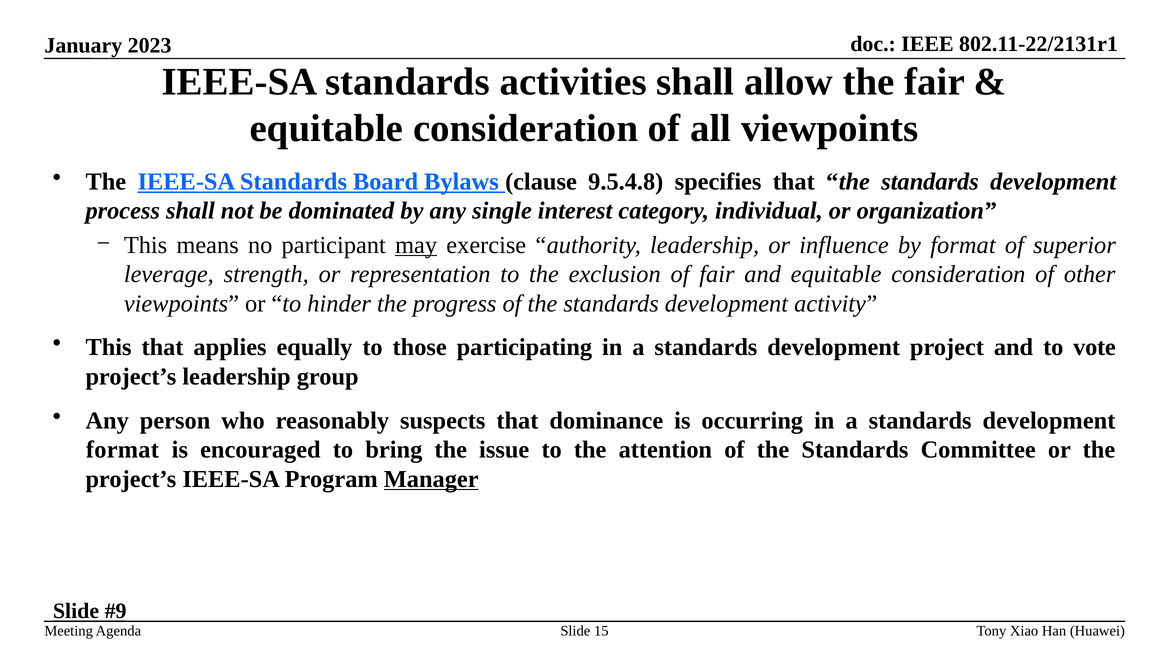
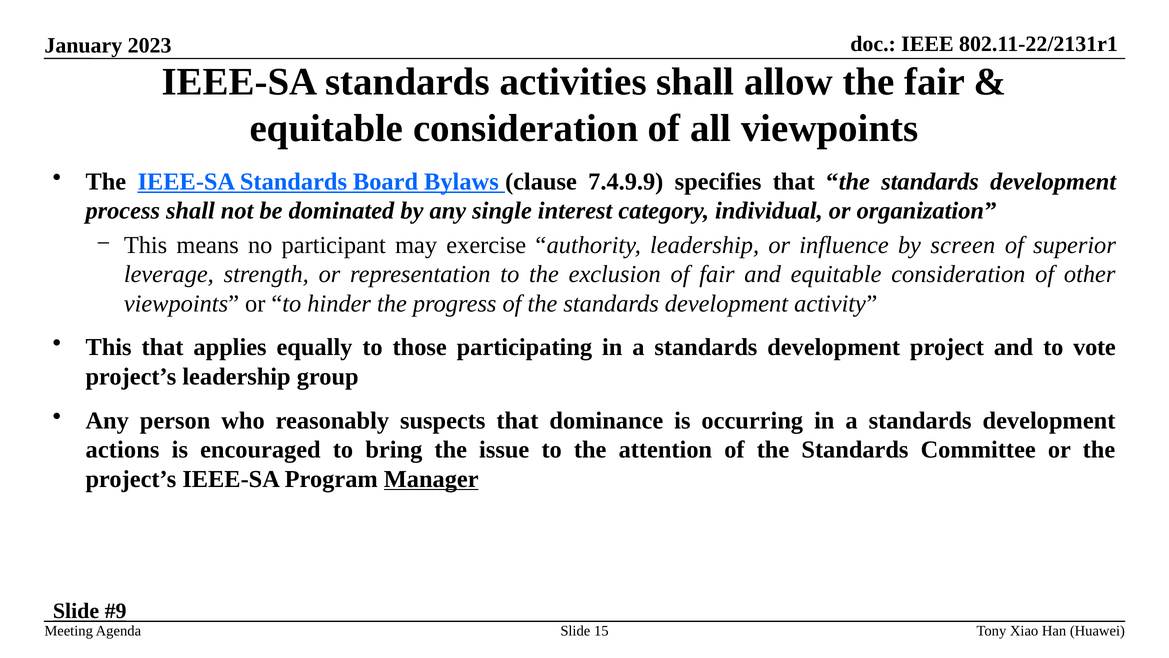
9.5.4.8: 9.5.4.8 -> 7.4.9.9 (626, 181)
may underline: present -> none (416, 245)
by format: format -> screen (963, 245)
format: format -> actions (122, 449)
